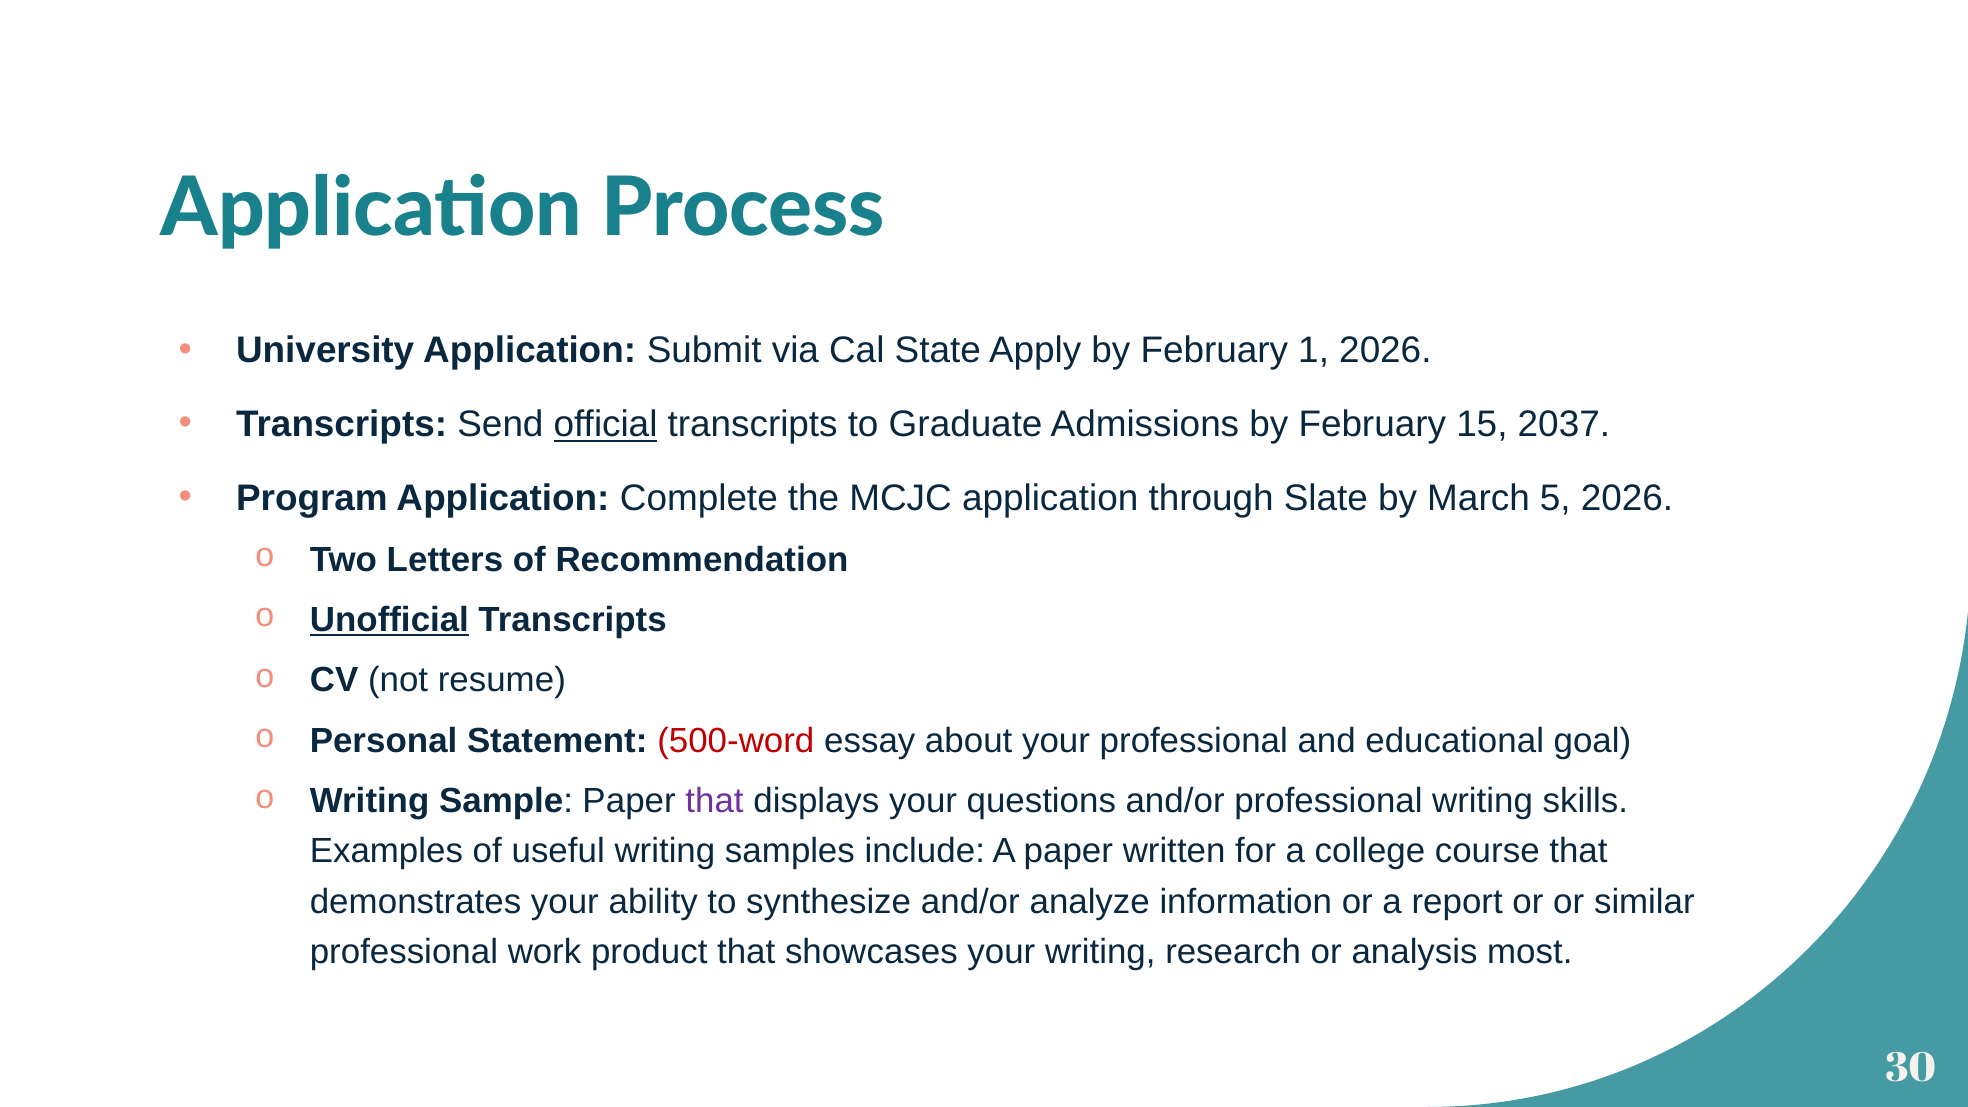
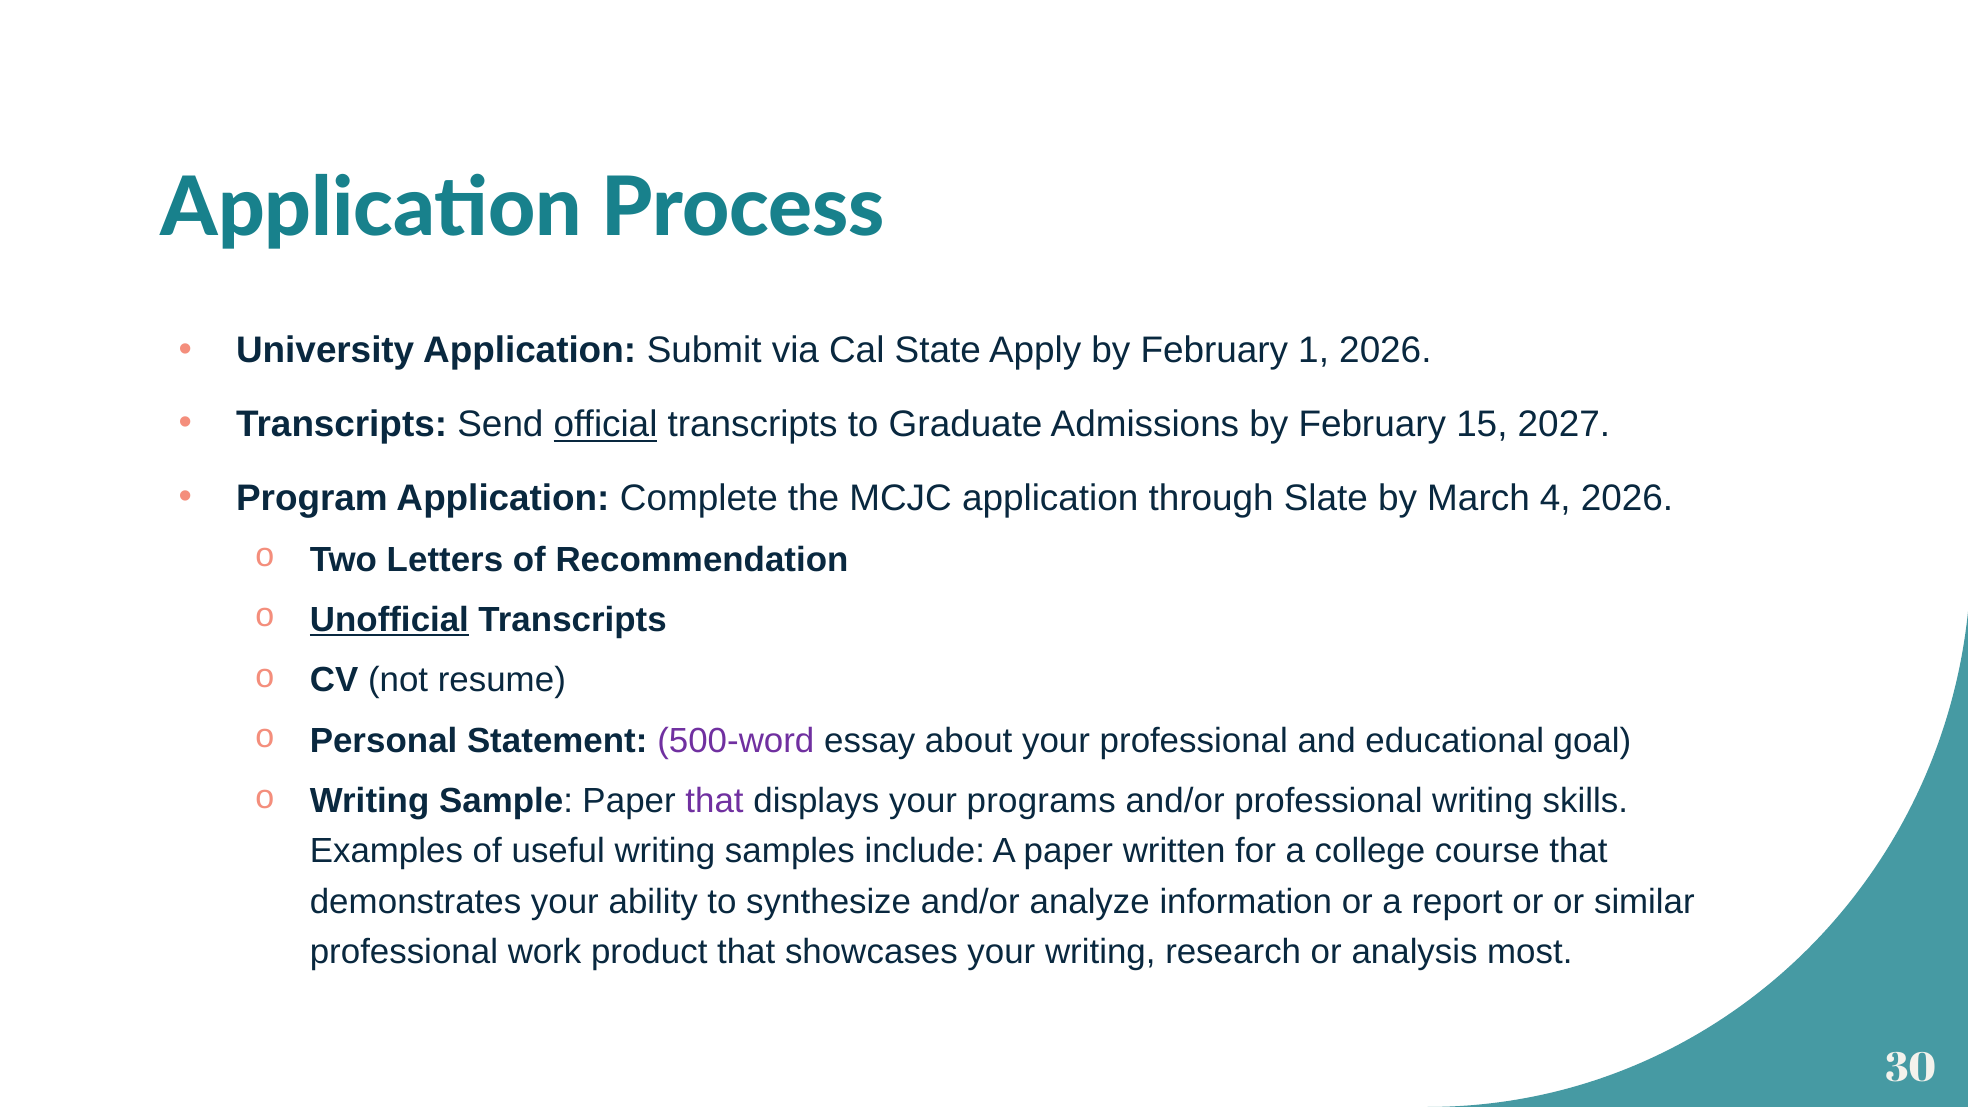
2037: 2037 -> 2027 (1564, 424)
5: 5 -> 4 (1555, 498)
500-word colour: red -> purple (736, 741)
questions: questions -> programs (1041, 801)
